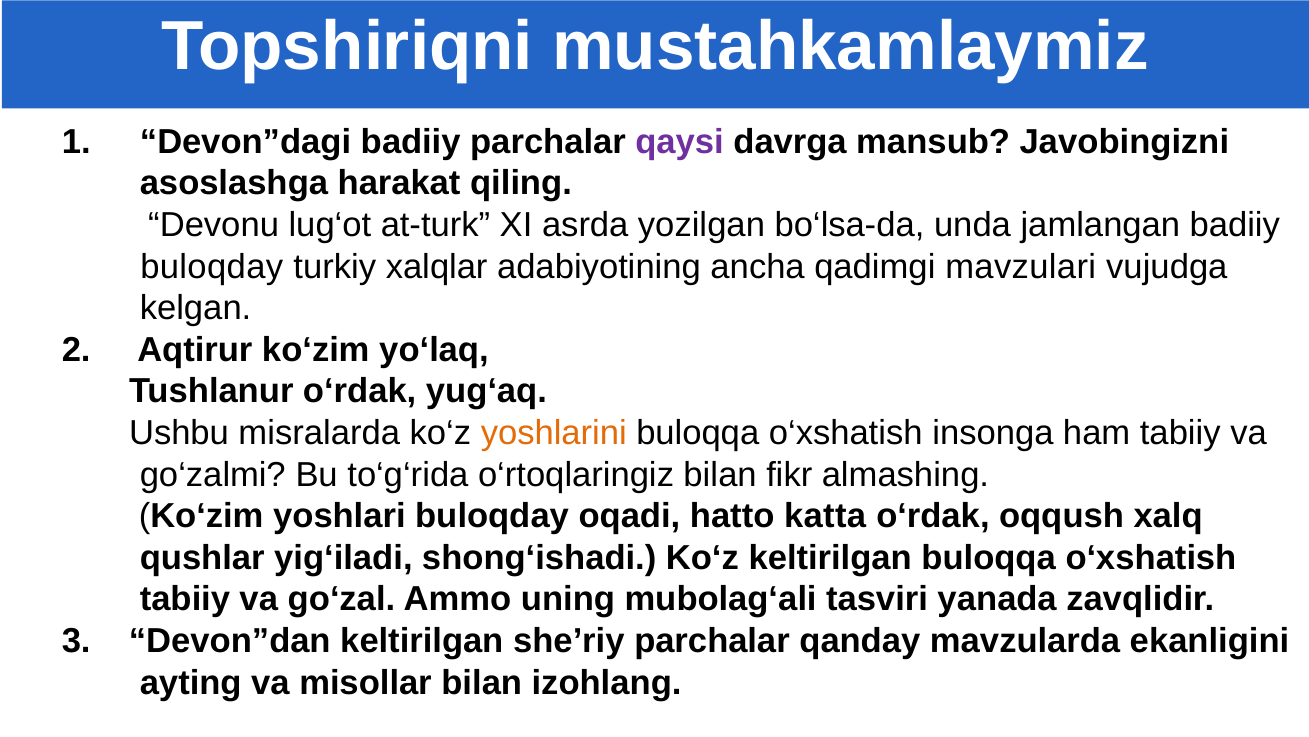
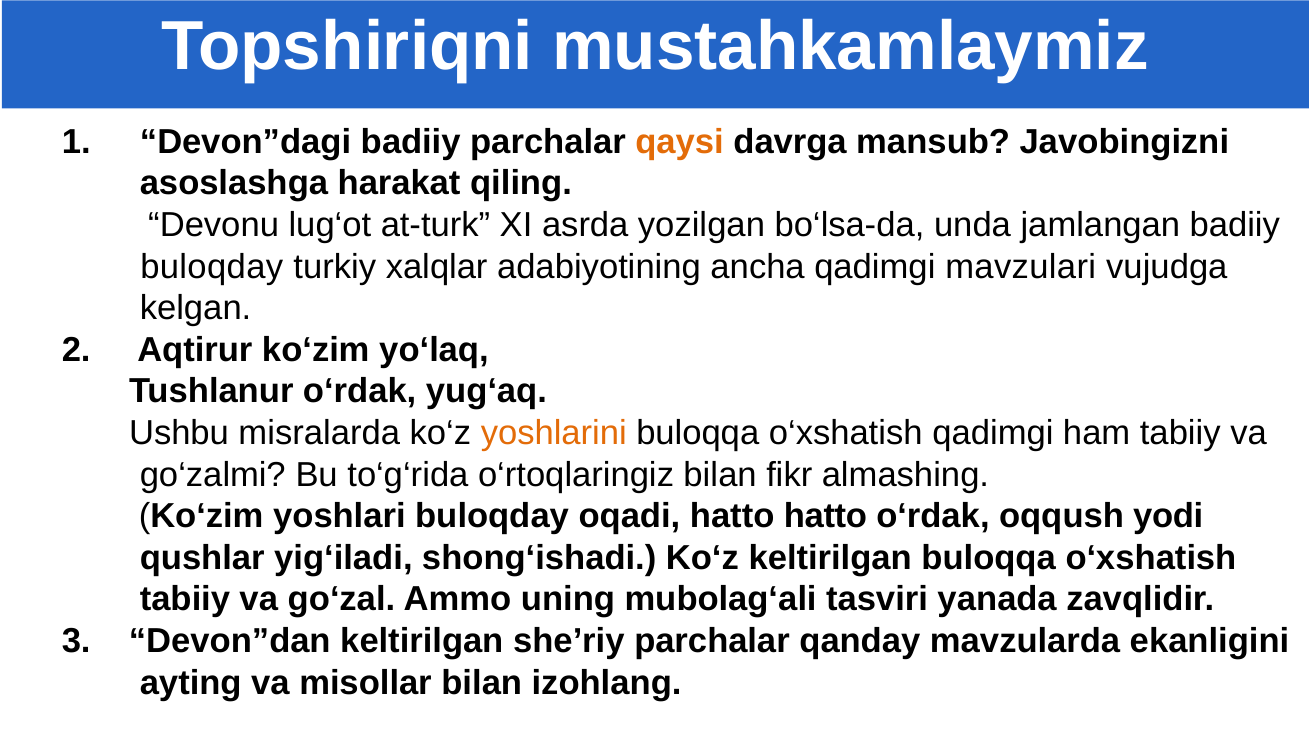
qaysi colour: purple -> orange (680, 142)
o‘xshatish insonga: insonga -> qadimgi (993, 433)
hatto katta: katta -> hatto (825, 516)
xalq: xalq -> yodi (1168, 516)
